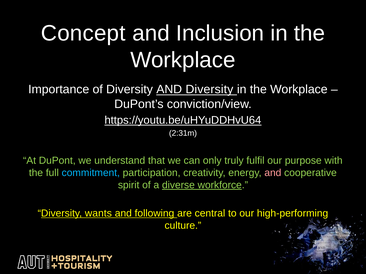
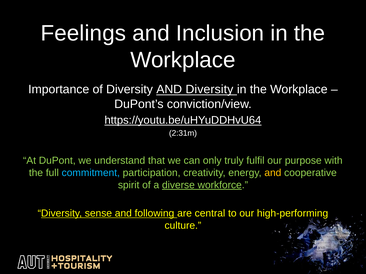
Concept: Concept -> Feelings (83, 33)
and colour: pink -> yellow (273, 173)
wants: wants -> sense (98, 214)
